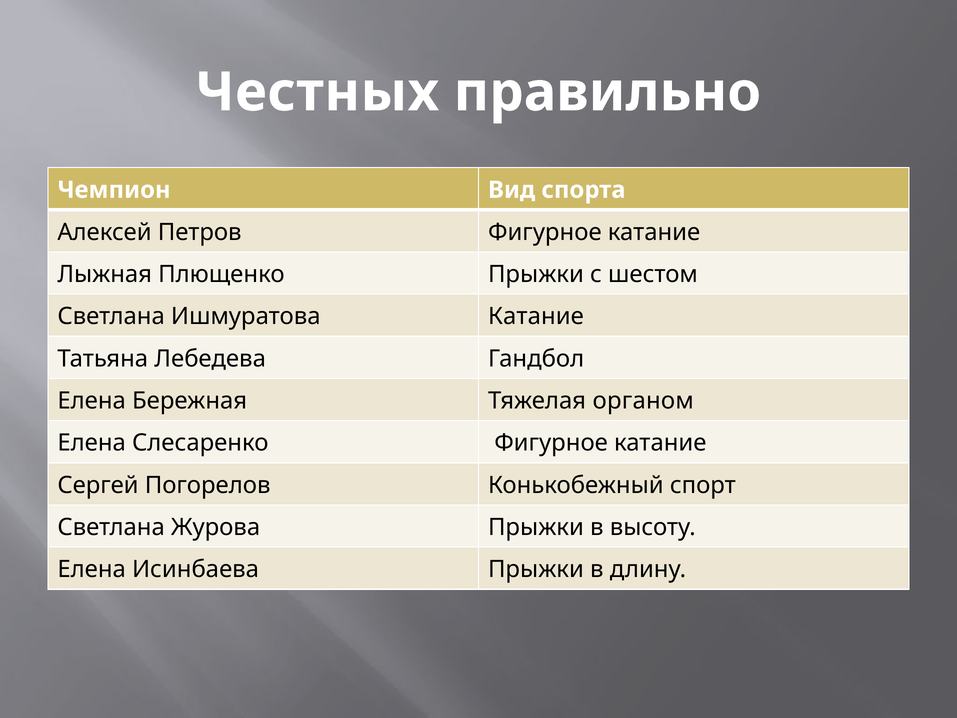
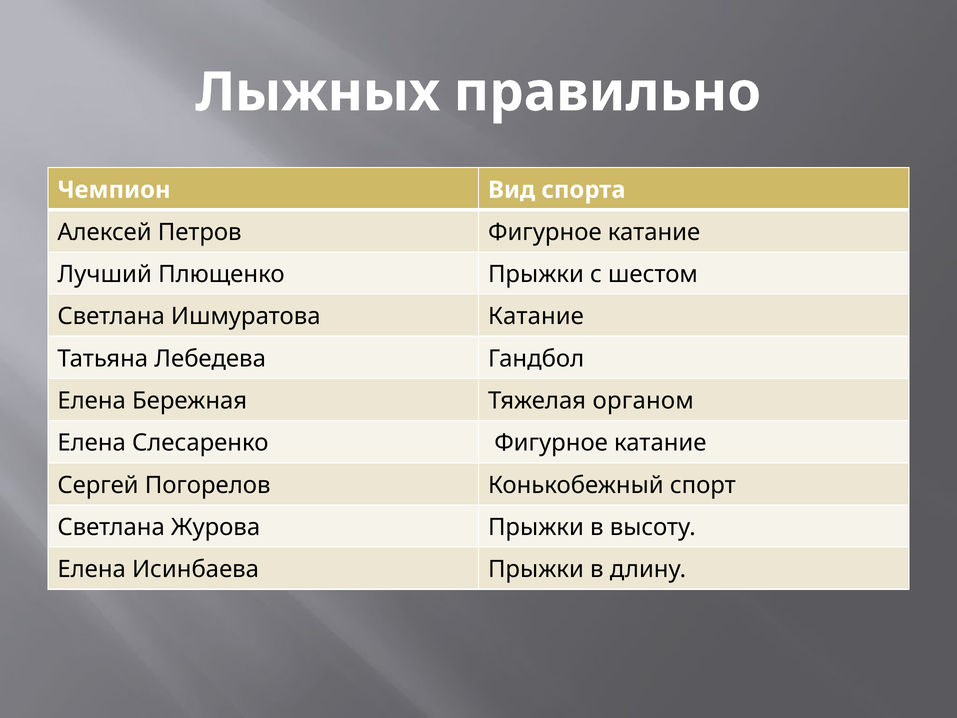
Честных: Честных -> Лыжных (318, 92)
Лыжная: Лыжная -> Лучший (105, 274)
